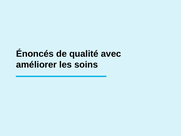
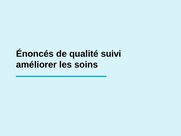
avec: avec -> suivi (111, 54)
